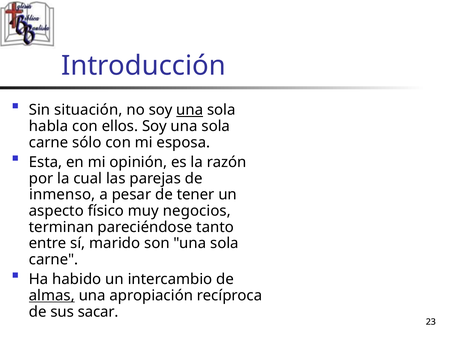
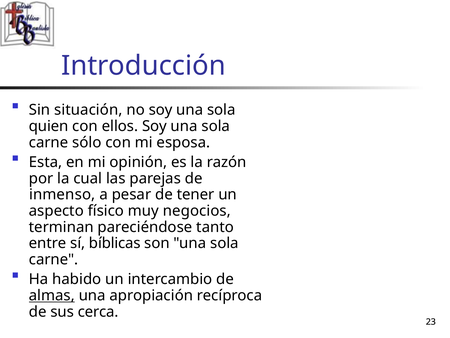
una underline: present -> none (190, 110)
habla: habla -> quien (49, 126)
marido: marido -> bíblicas (115, 243)
sacar: sacar -> cerca (98, 311)
